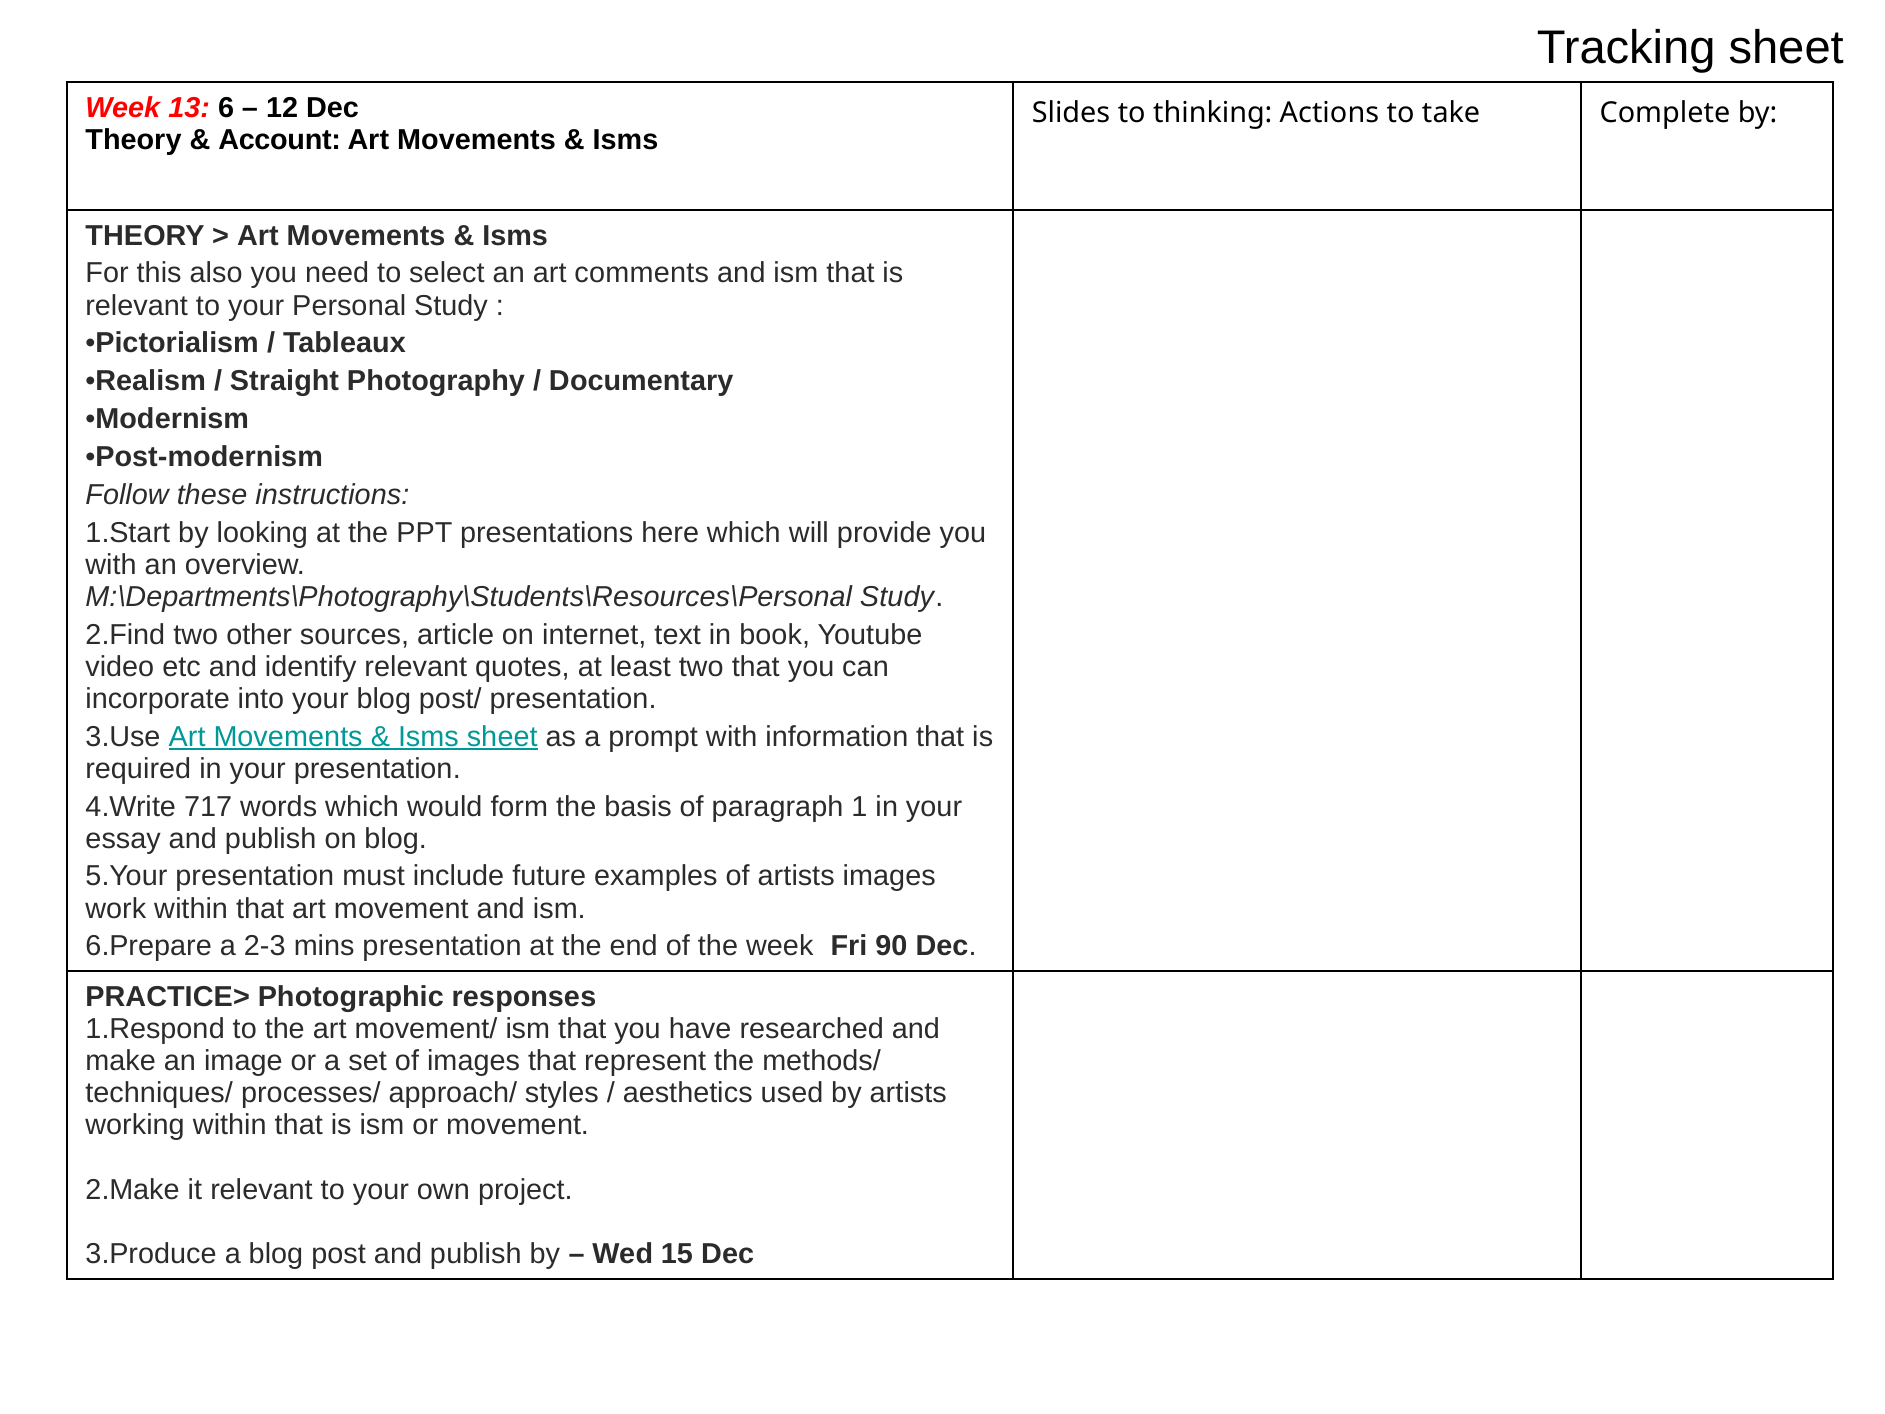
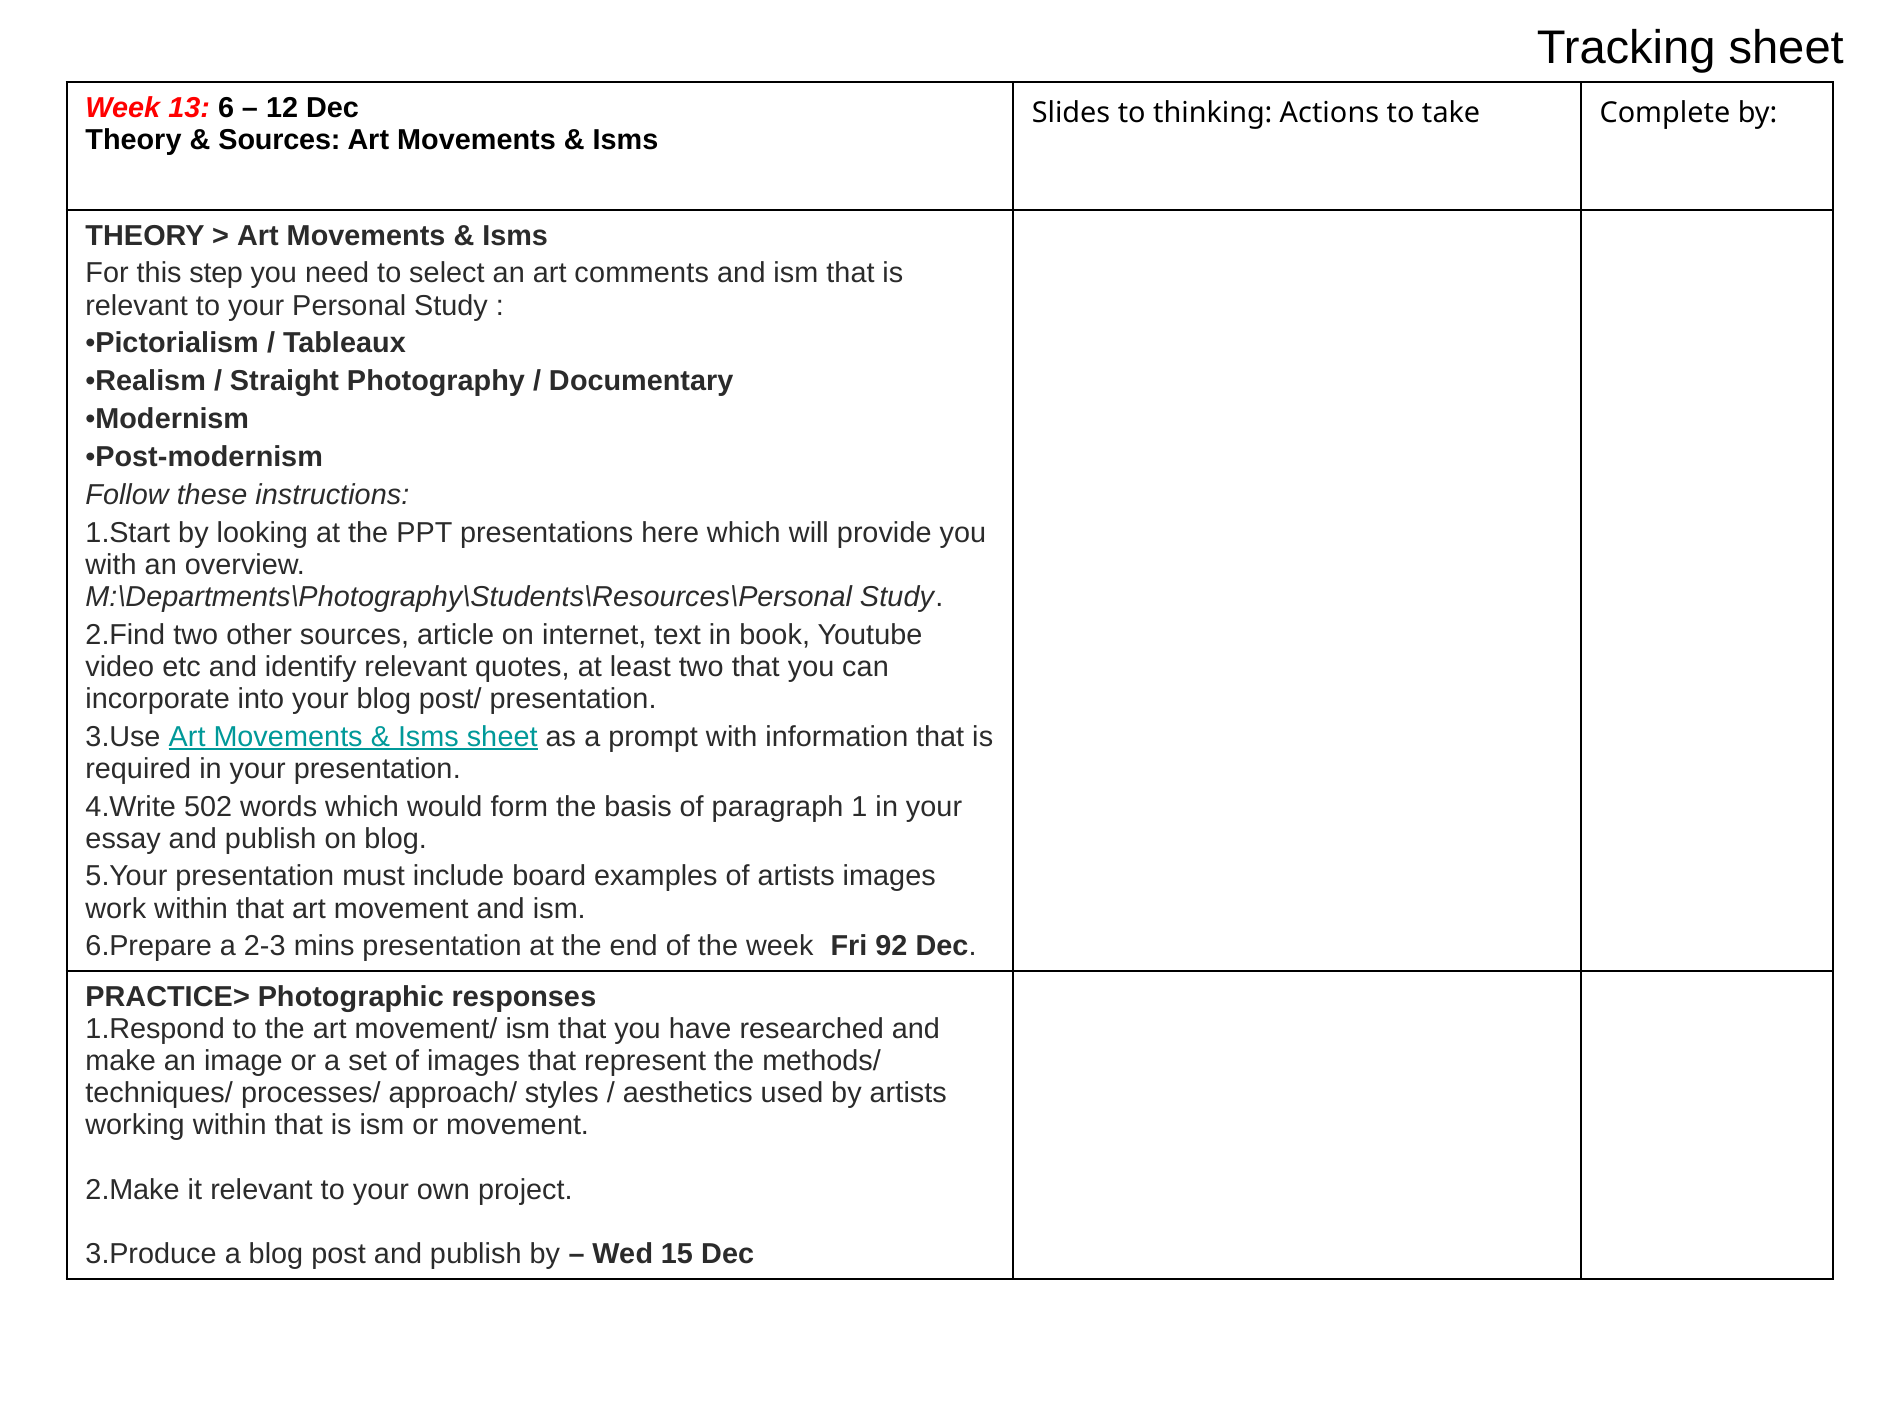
Account: Account -> Sources (280, 140)
also: also -> step (216, 273)
717: 717 -> 502 (208, 806)
future: future -> board (549, 876)
90: 90 -> 92 (891, 946)
